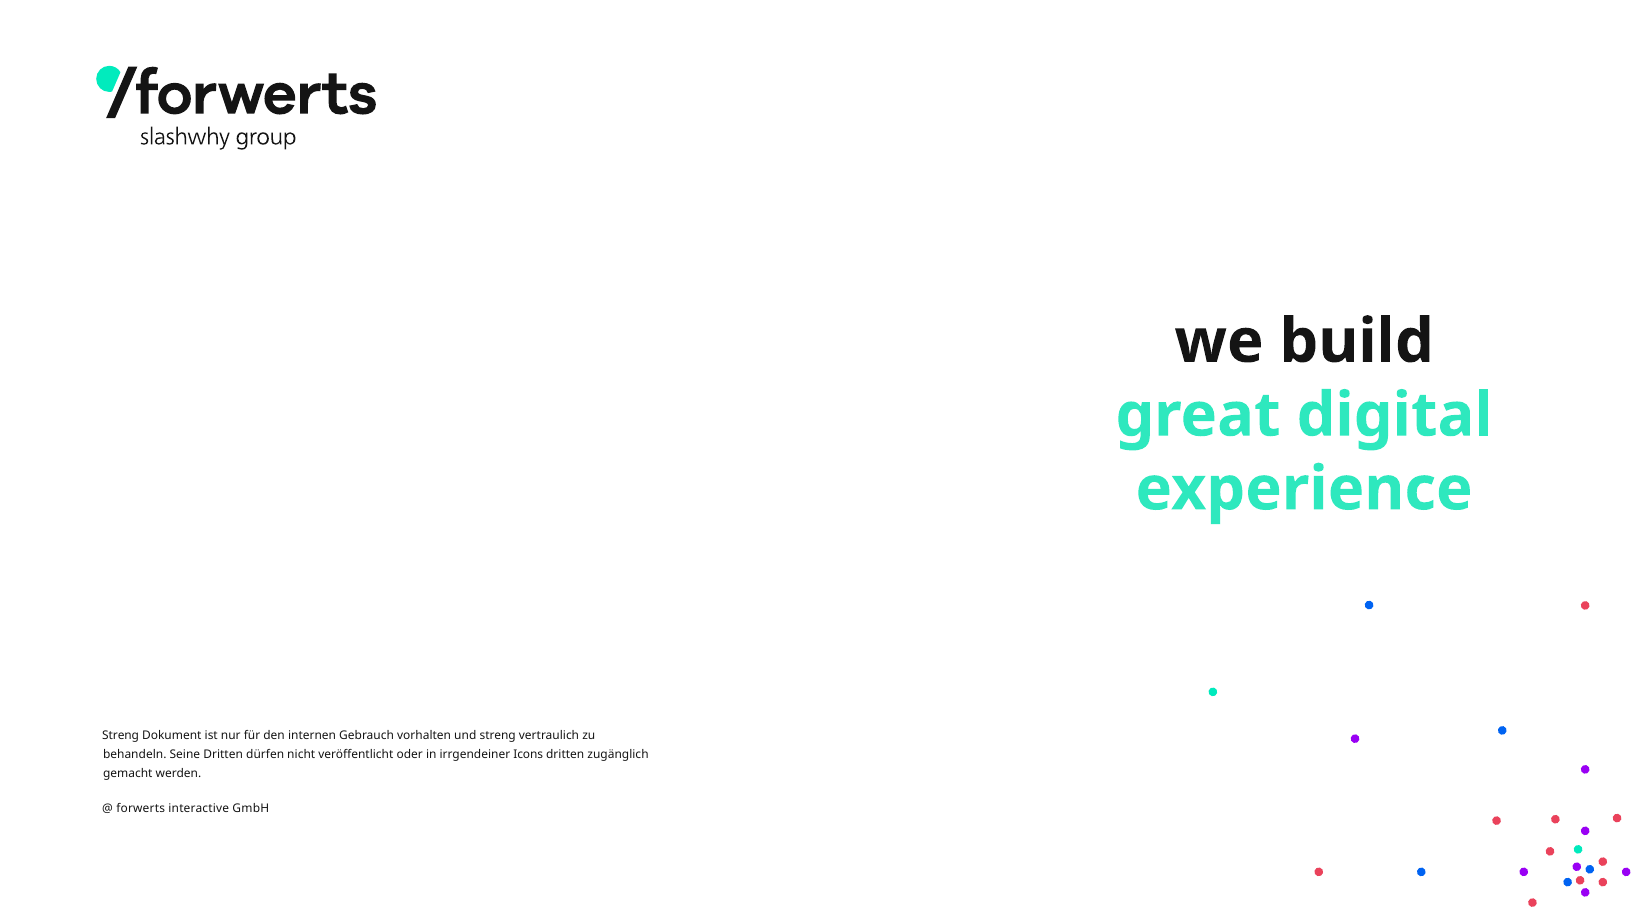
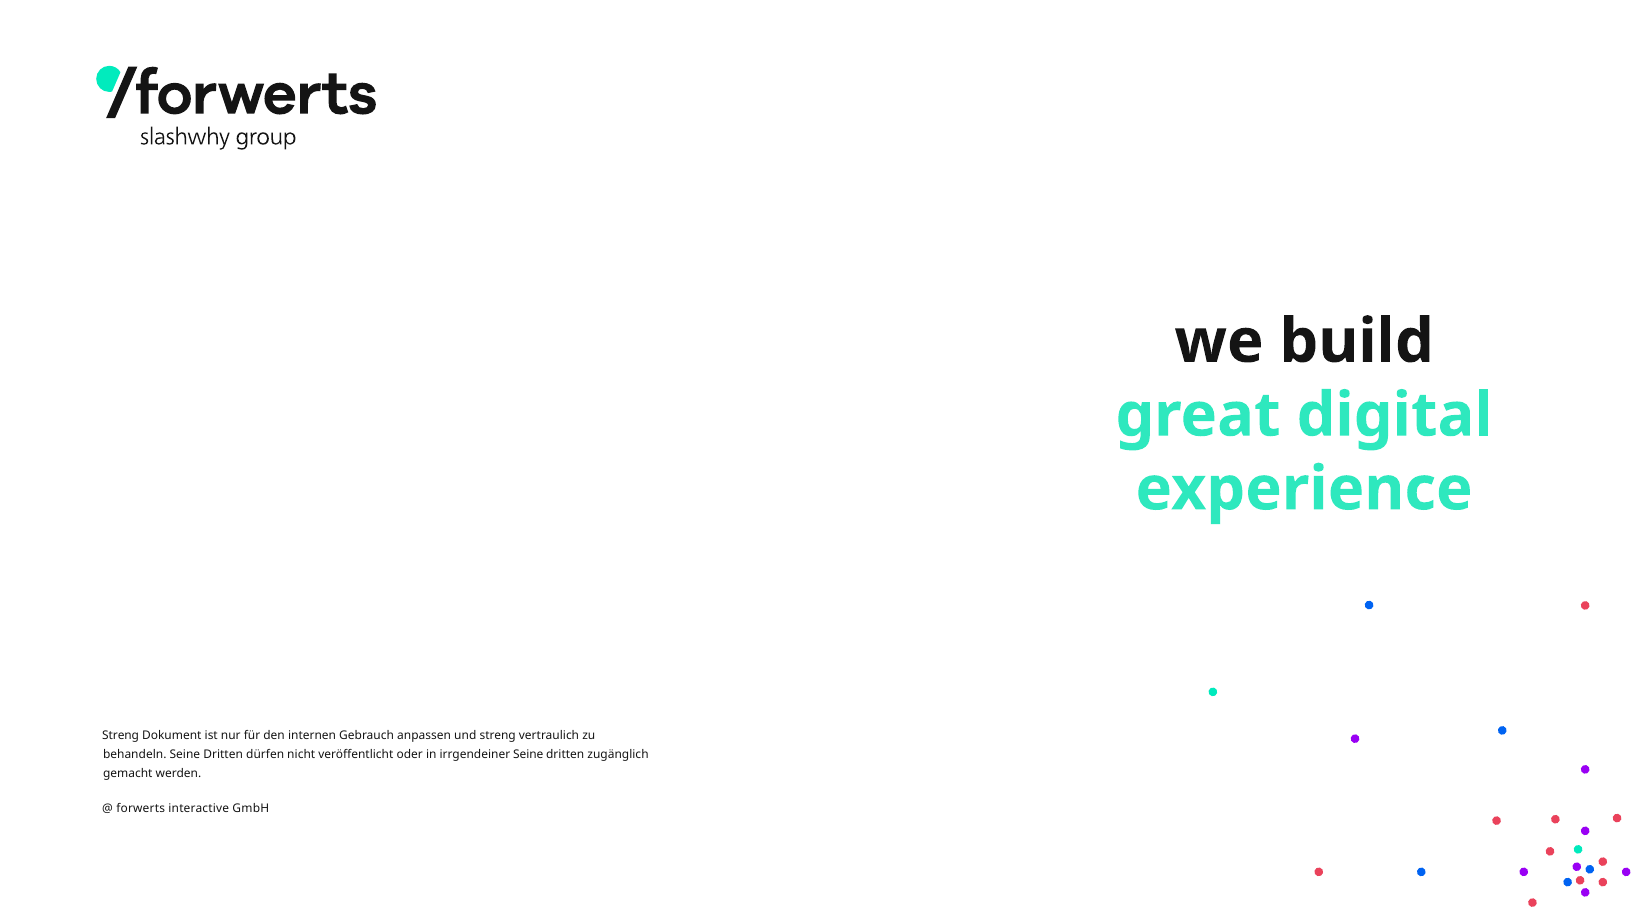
vorhalten: vorhalten -> anpassen (424, 736)
irrgendeiner Icons: Icons -> Seine (528, 754)
